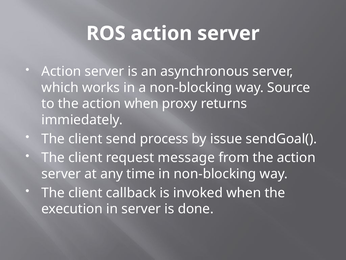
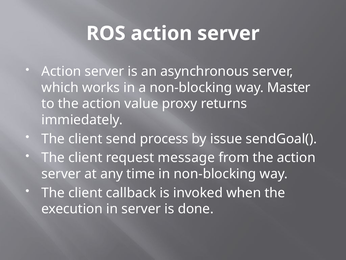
Source: Source -> Master (289, 87)
action when: when -> value (141, 104)
